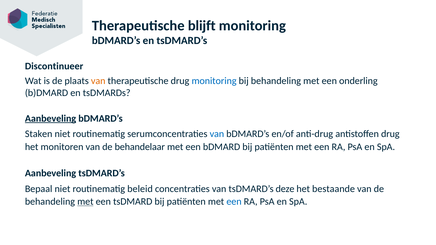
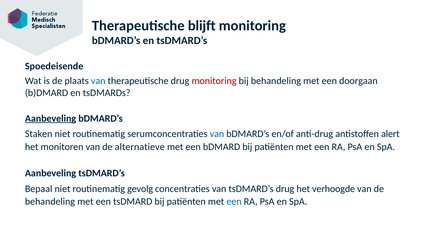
Discontinueer: Discontinueer -> Spoedeisende (54, 66)
van colour: orange -> blue (98, 81)
monitoring colour: blue -> red (214, 81)
onderling: onderling -> doorgaan (358, 81)
antistoffen drug: drug -> alert (390, 134)
behandelaar: behandelaar -> alternatieve (140, 147)
beleid: beleid -> gevolg (140, 189)
tsDMARD’s deze: deze -> drug (285, 189)
bestaande: bestaande -> verhoogde (334, 189)
met underline: present -> none (85, 202)
